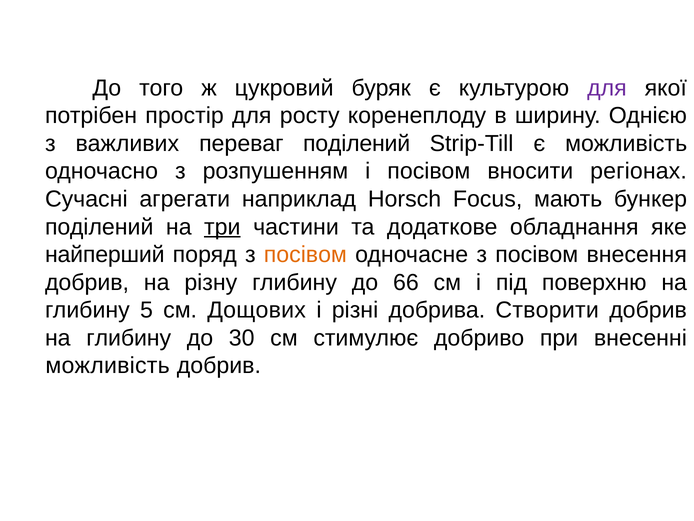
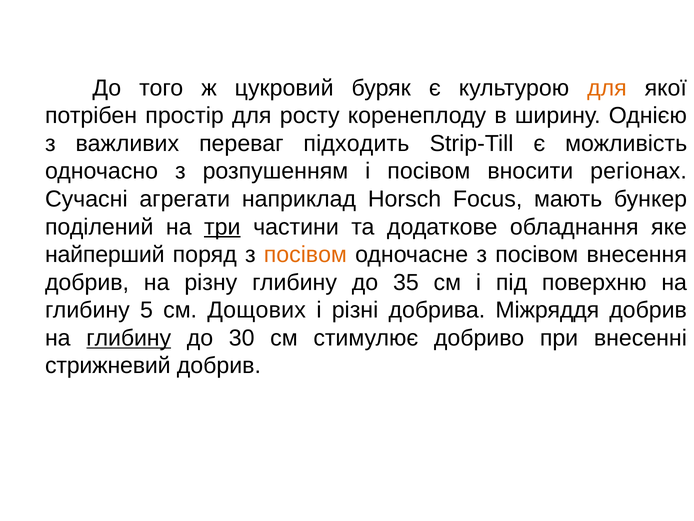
для colour: purple -> orange (607, 88)
переваг поділений: поділений -> підходить (356, 143)
66: 66 -> 35 (406, 282)
Створити: Створити -> Міжряддя (547, 310)
глибину underline: none -> present (129, 338)
можливість: можливість -> стрижневий (108, 365)
